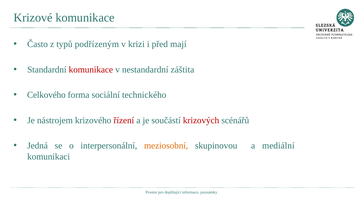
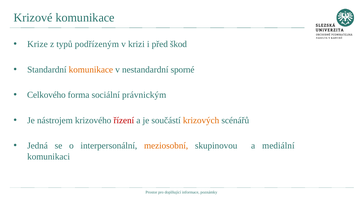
Často: Často -> Krize (37, 44)
mají: mají -> škod (178, 44)
komunikace colour: red -> orange (91, 70)
záštita: záštita -> sporné (183, 70)
technického: technického -> právnickým (144, 95)
krizových colour: red -> orange (201, 120)
